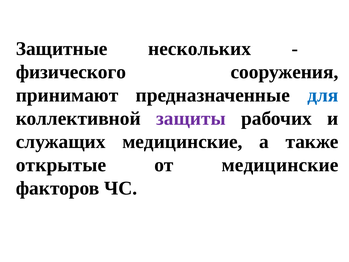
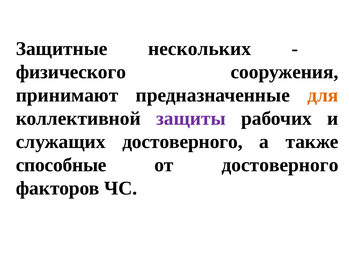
для colour: blue -> orange (323, 95)
служащих медицинские: медицинские -> достоверного (182, 142)
открытые: открытые -> способные (61, 165)
от медицинские: медицинские -> достоверного (280, 165)
